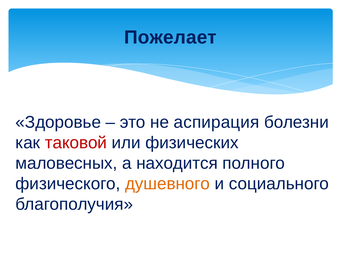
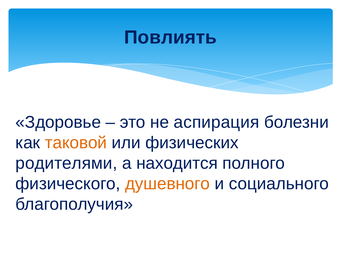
Пожелает: Пожелает -> Повлиять (170, 37)
таковой colour: red -> orange (76, 143)
маловесных: маловесных -> родителями (66, 163)
